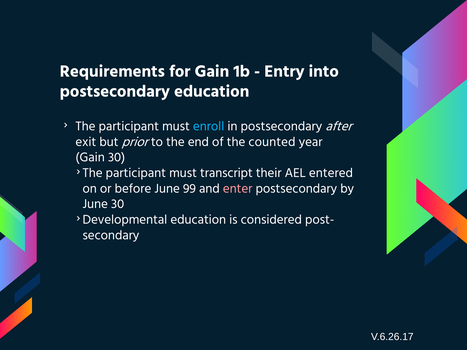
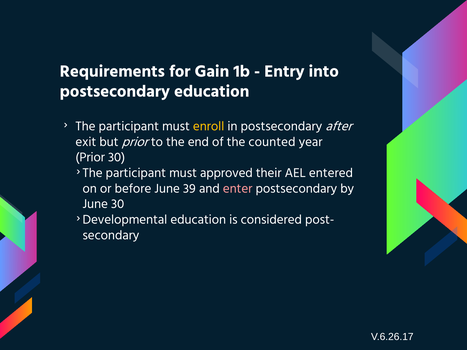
enroll colour: light blue -> yellow (209, 126)
Gain: Gain -> Prior (90, 157)
transcript: transcript -> approved (226, 173)
99: 99 -> 39 (189, 189)
